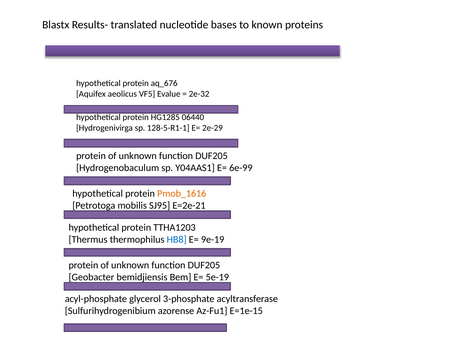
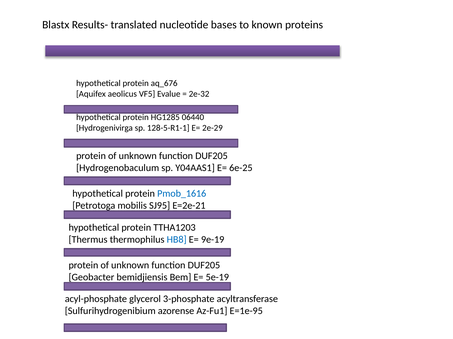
6e-99: 6e-99 -> 6e-25 (241, 168)
Pmob_1616 colour: orange -> blue (182, 194)
E=1e-15: E=1e-15 -> E=1e-95 (246, 312)
